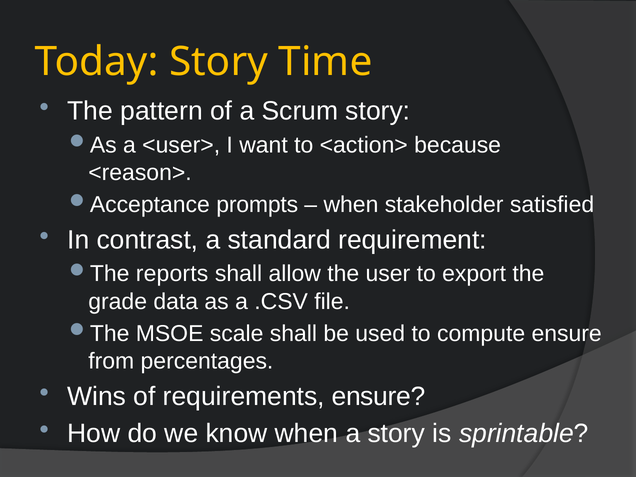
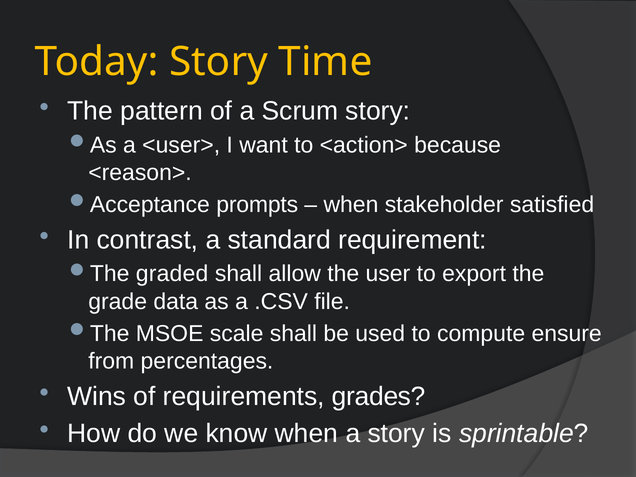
reports: reports -> graded (172, 274)
requirements ensure: ensure -> grades (379, 396)
